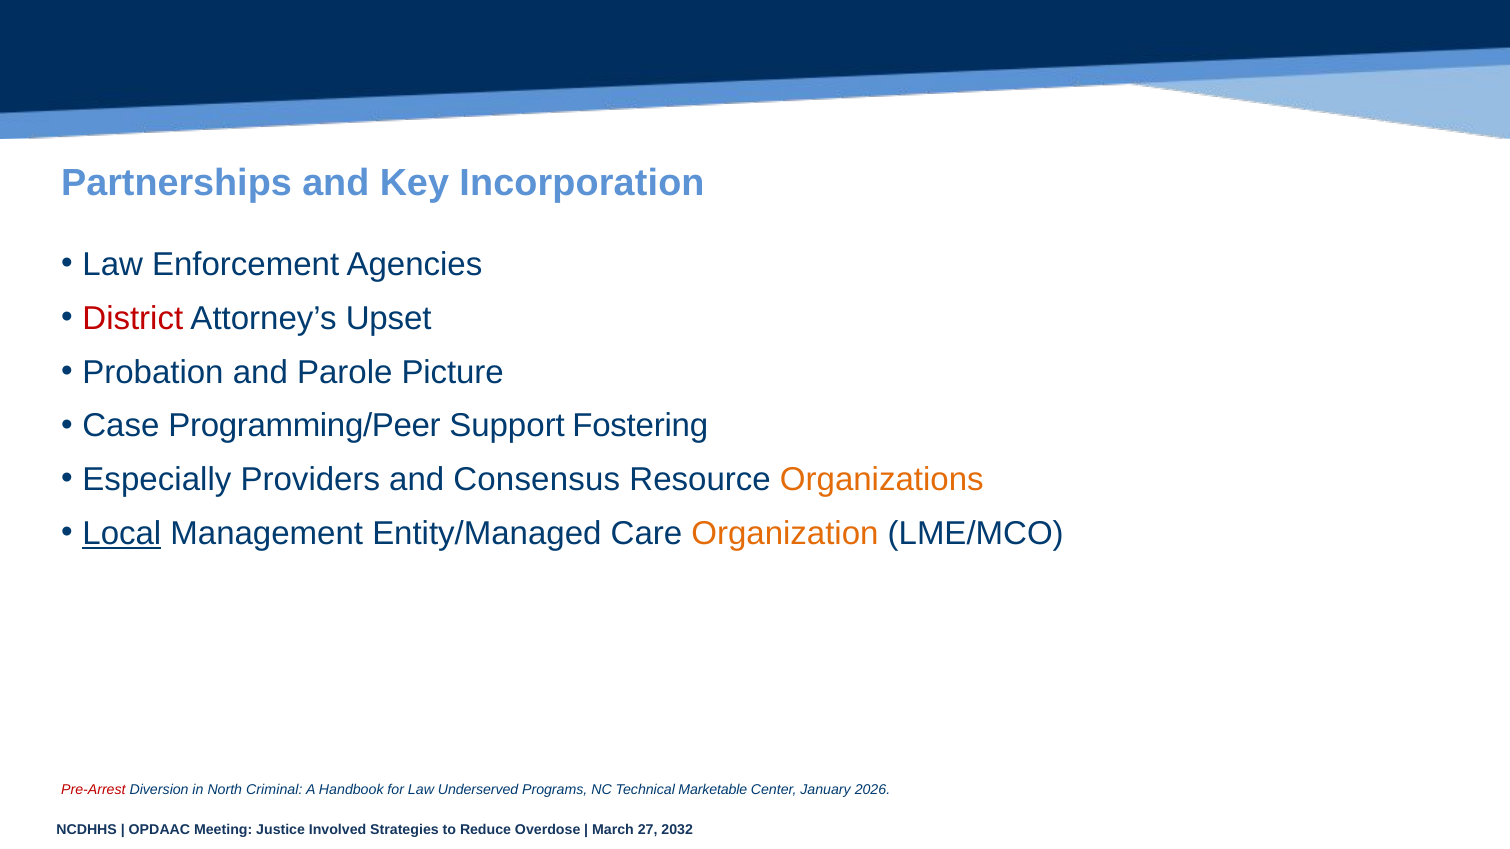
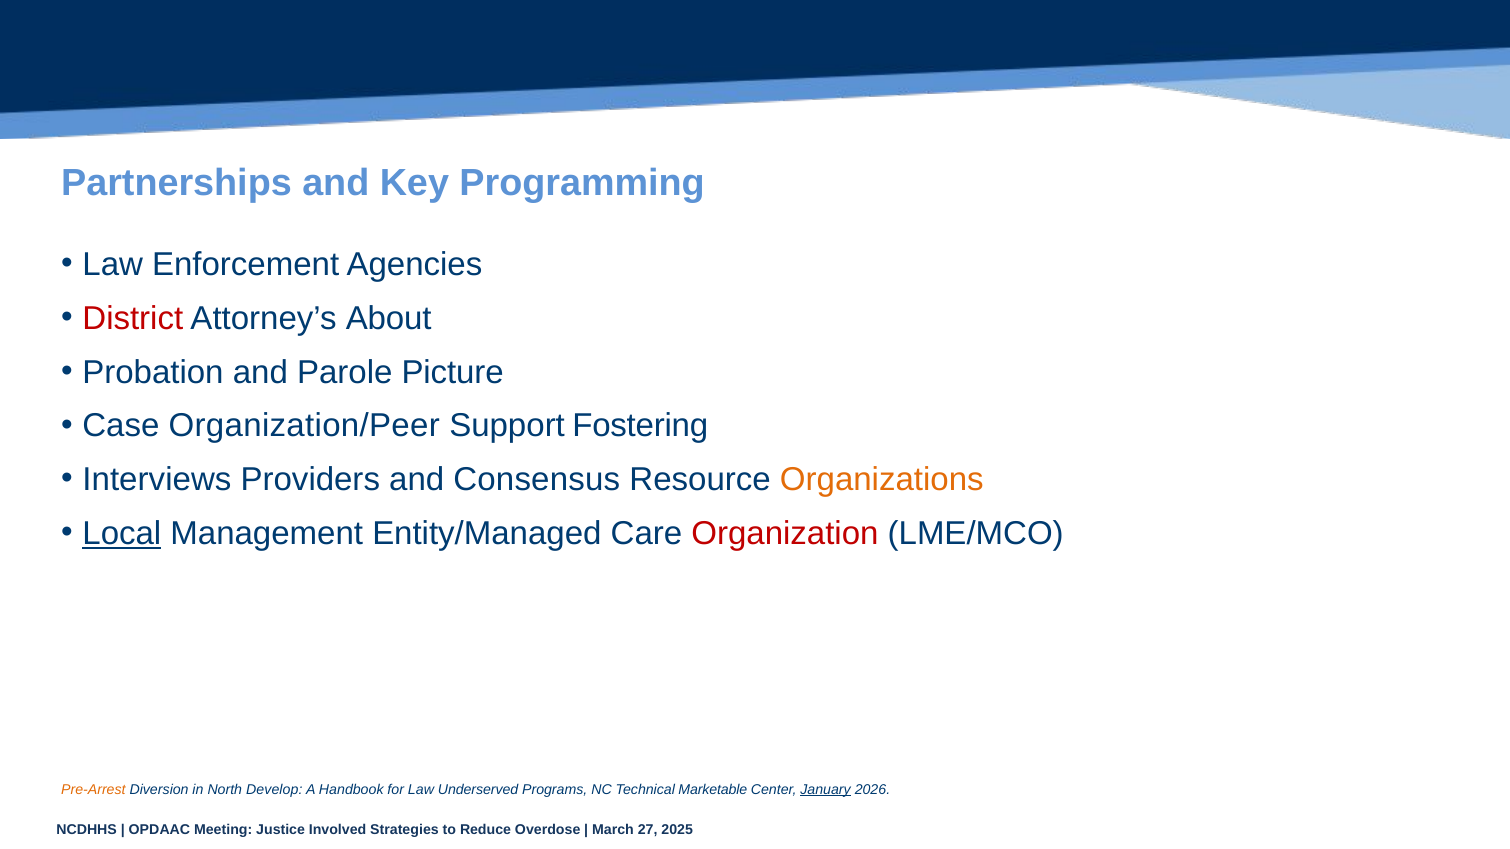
Incorporation: Incorporation -> Programming (582, 184)
Upset: Upset -> About (389, 319)
Programming/Peer: Programming/Peer -> Organization/Peer (304, 426)
Especially: Especially -> Interviews (157, 480)
Organization colour: orange -> red (785, 534)
Pre-Arrest colour: red -> orange (93, 790)
Criminal: Criminal -> Develop (274, 790)
January underline: none -> present (826, 790)
2032: 2032 -> 2025 (677, 830)
